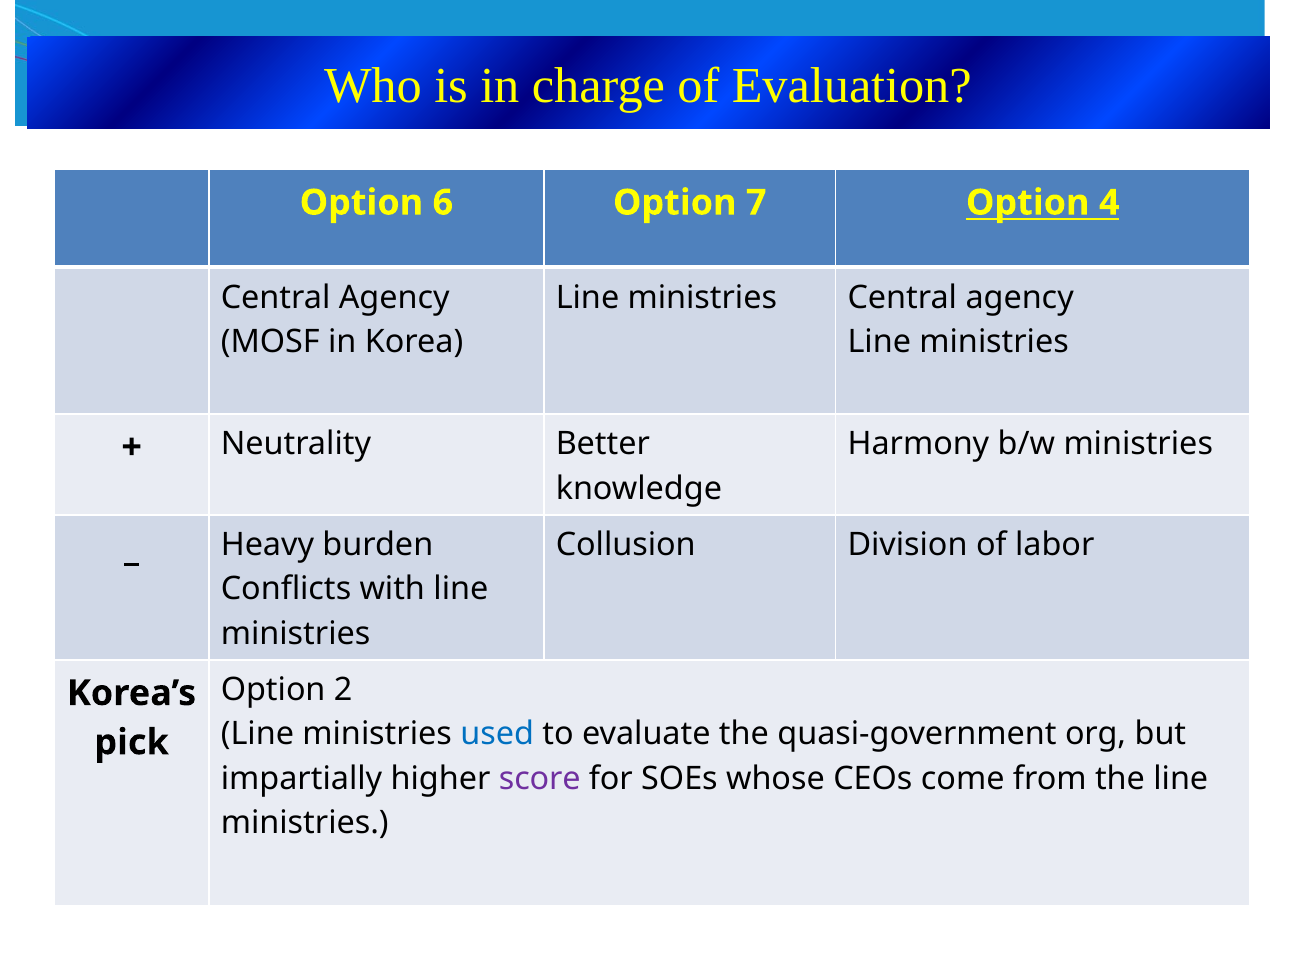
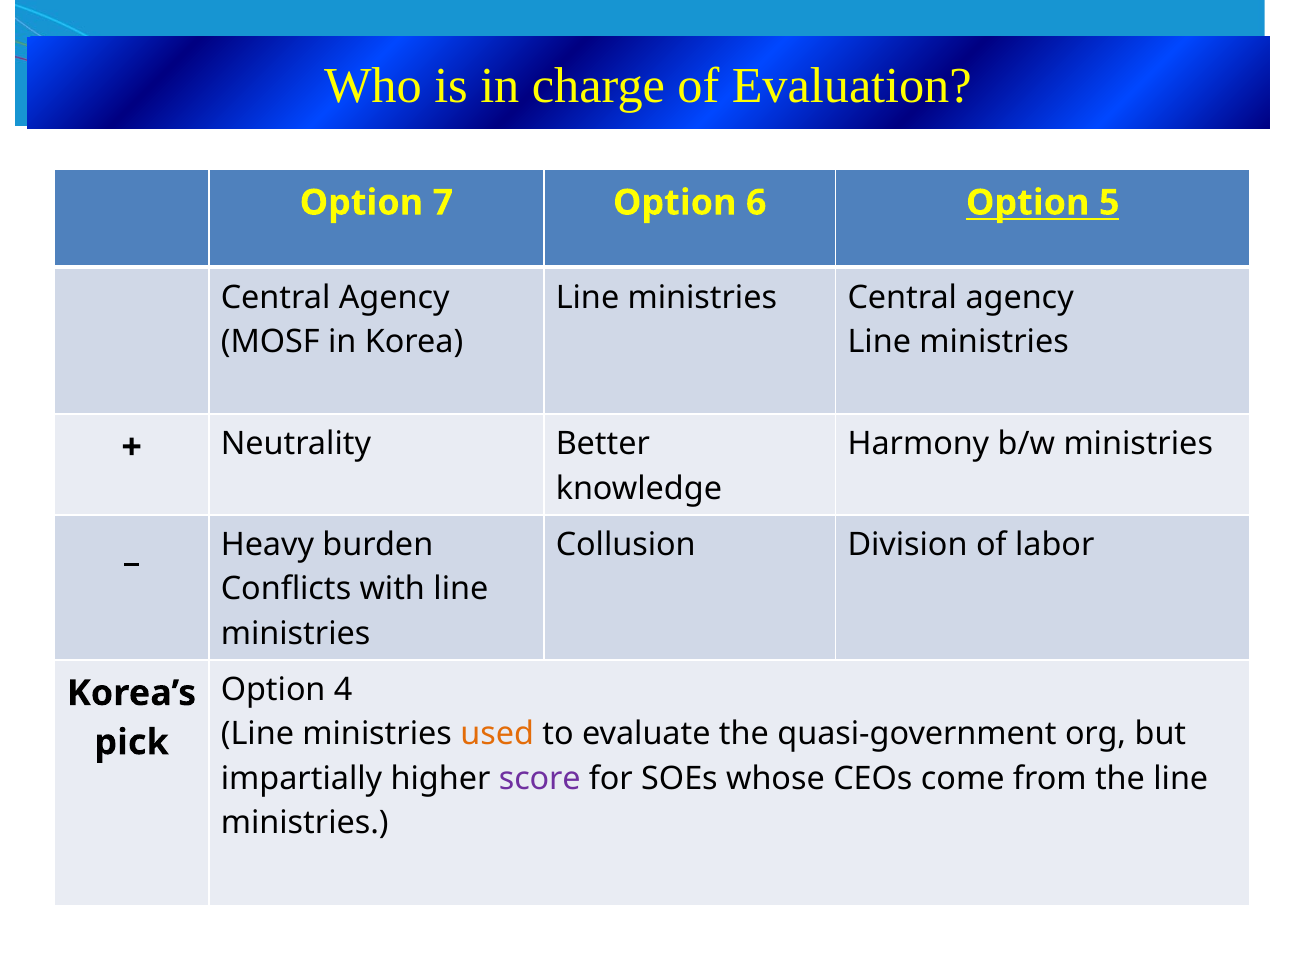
6: 6 -> 7 (443, 203)
7: 7 -> 6 (756, 203)
4: 4 -> 5 (1109, 203)
2: 2 -> 4 (343, 690)
used colour: blue -> orange (497, 735)
